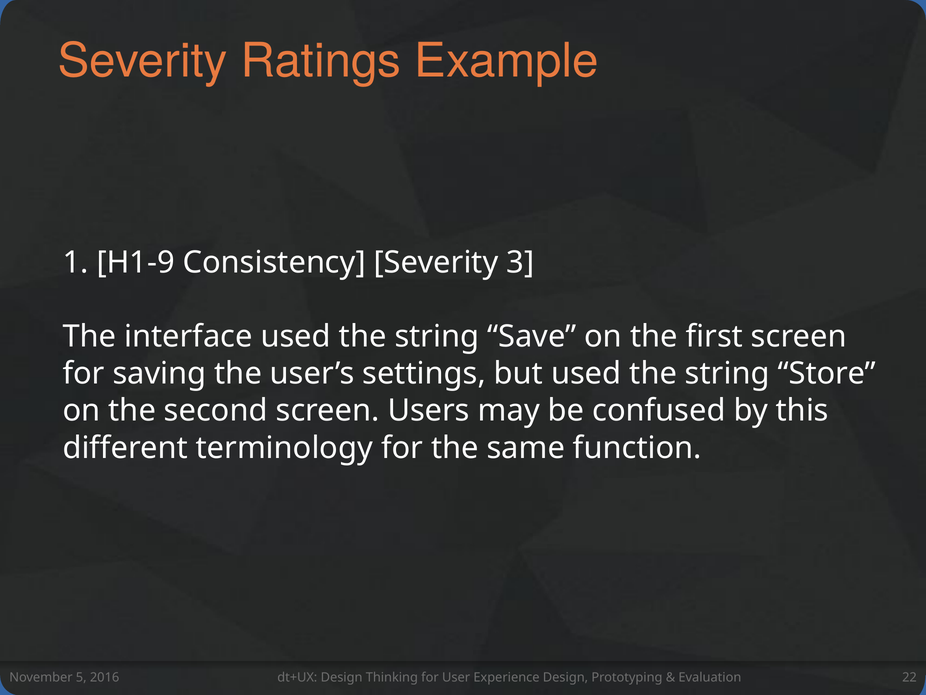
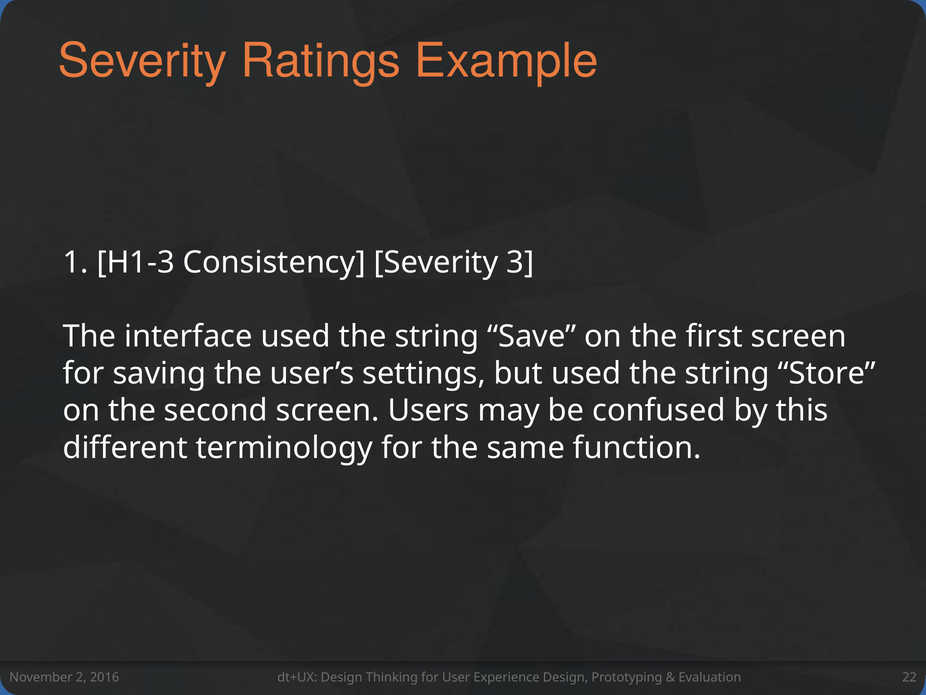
H1-9: H1-9 -> H1-3 (136, 262)
5: 5 -> 2 (81, 677)
